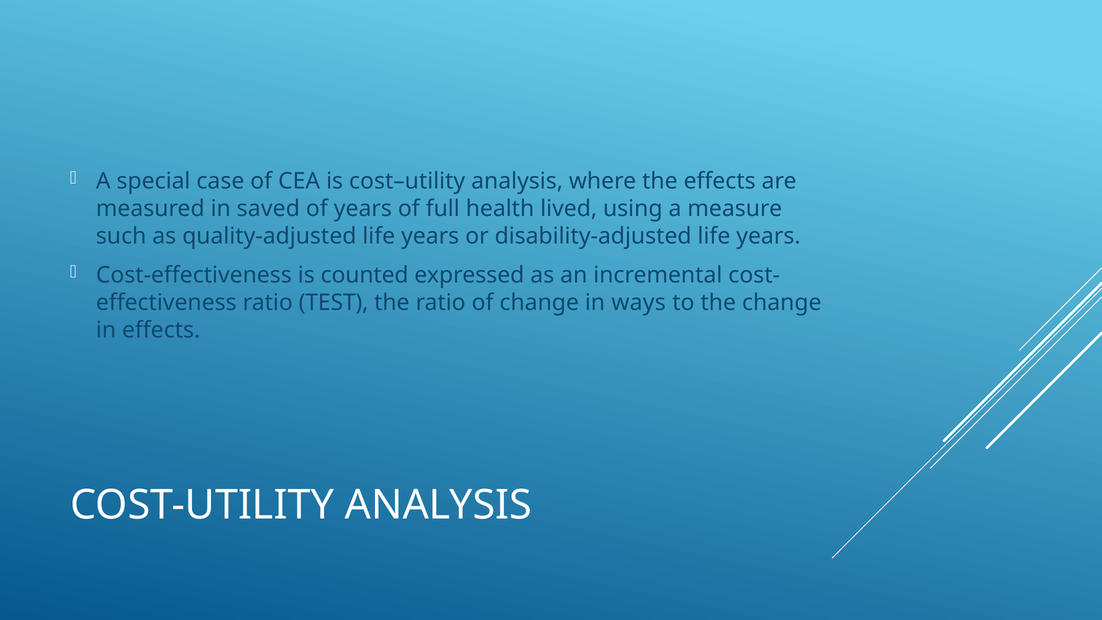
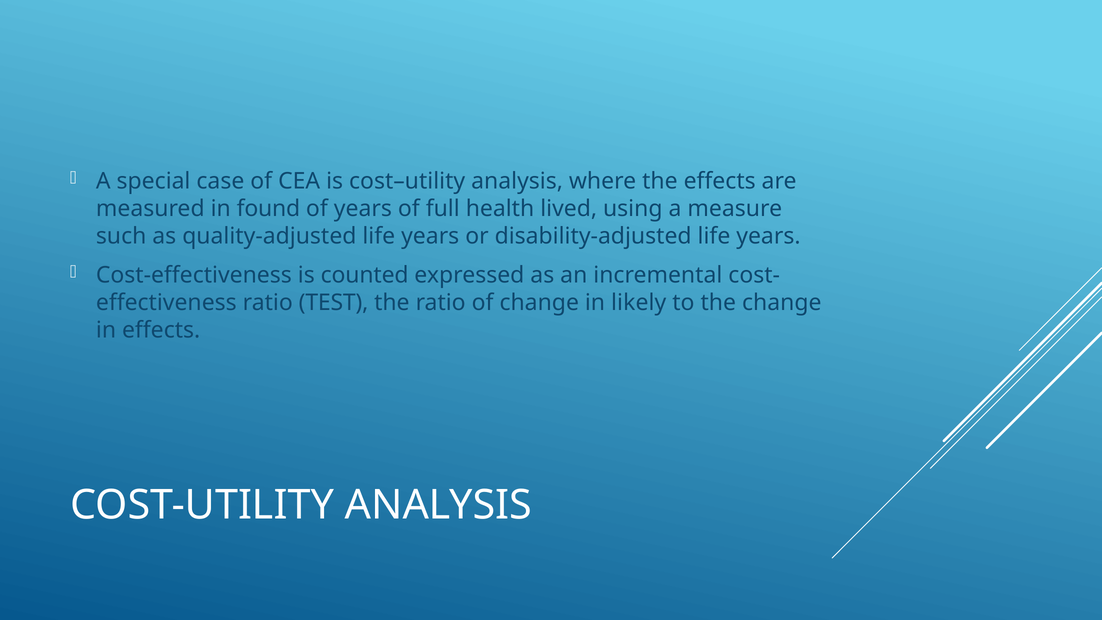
saved: saved -> found (268, 209)
ways: ways -> likely (639, 303)
